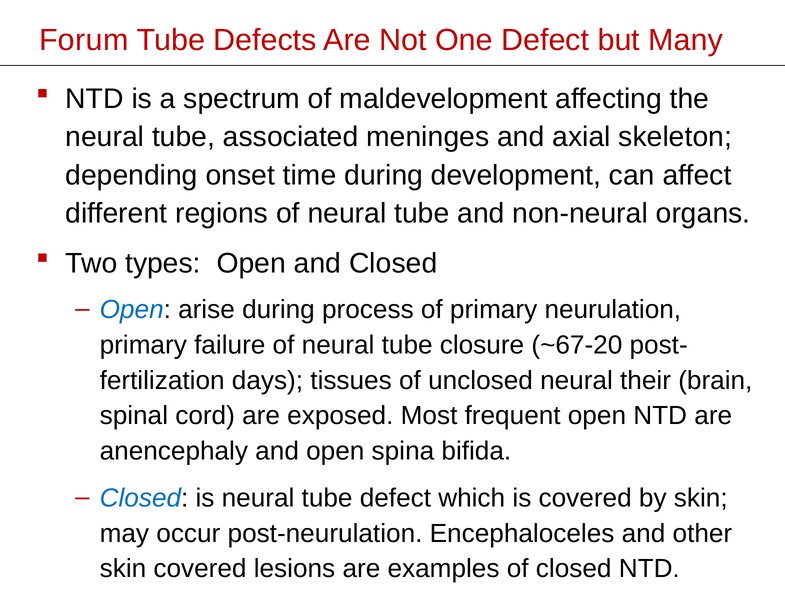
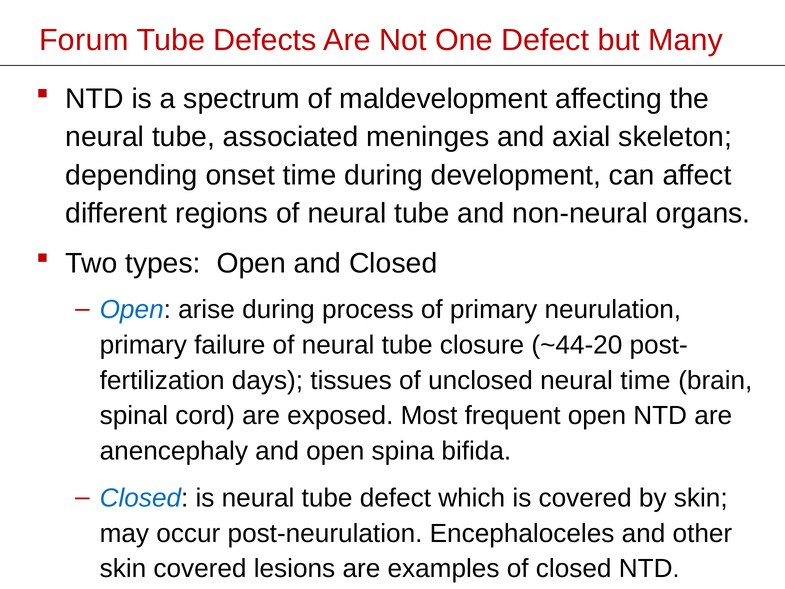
~67-20: ~67-20 -> ~44-20 (577, 345)
neural their: their -> time (645, 380)
